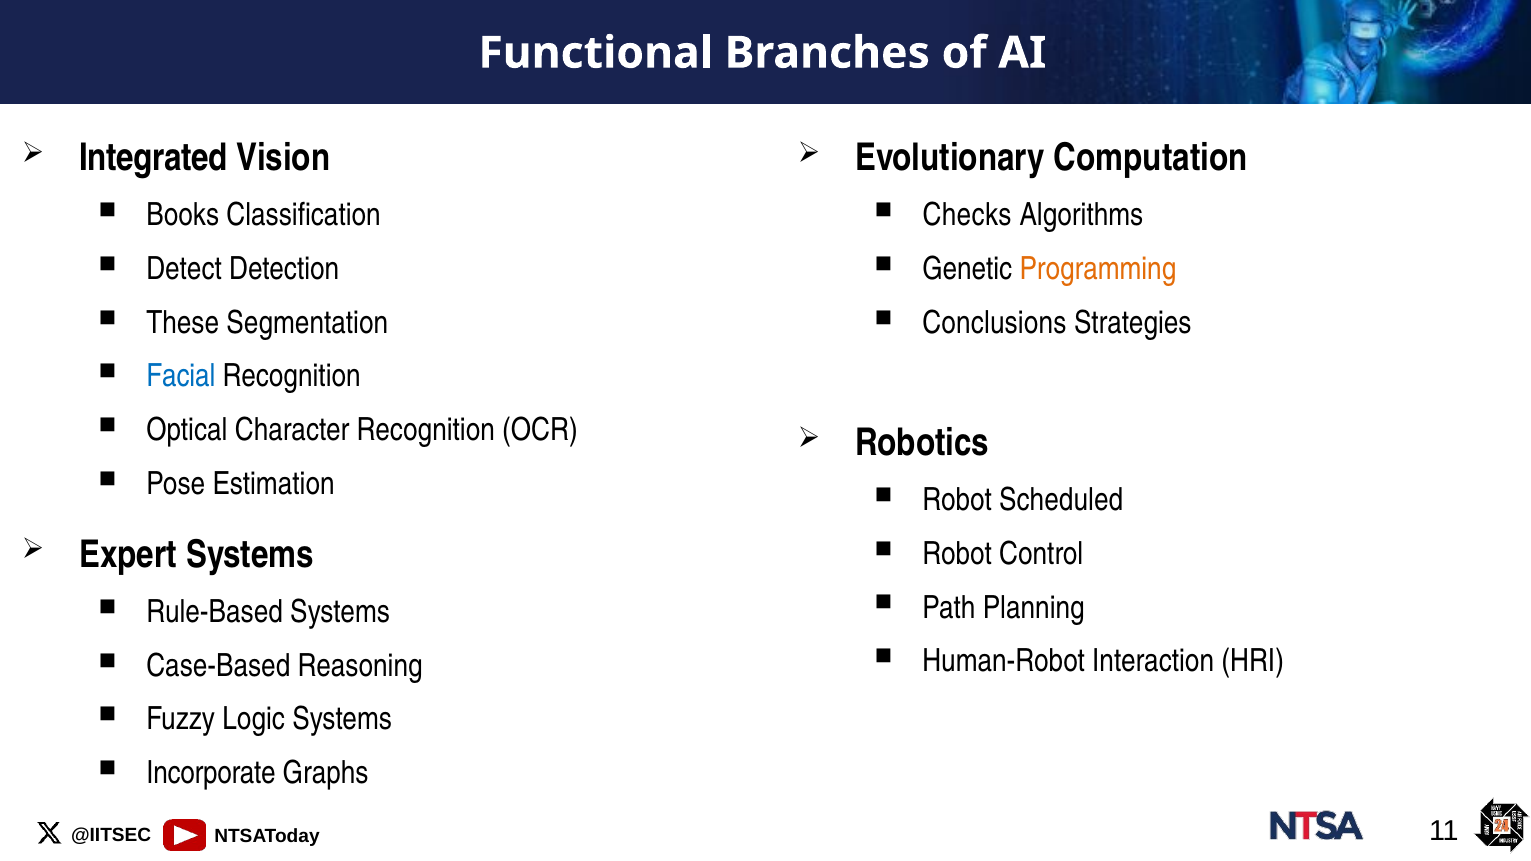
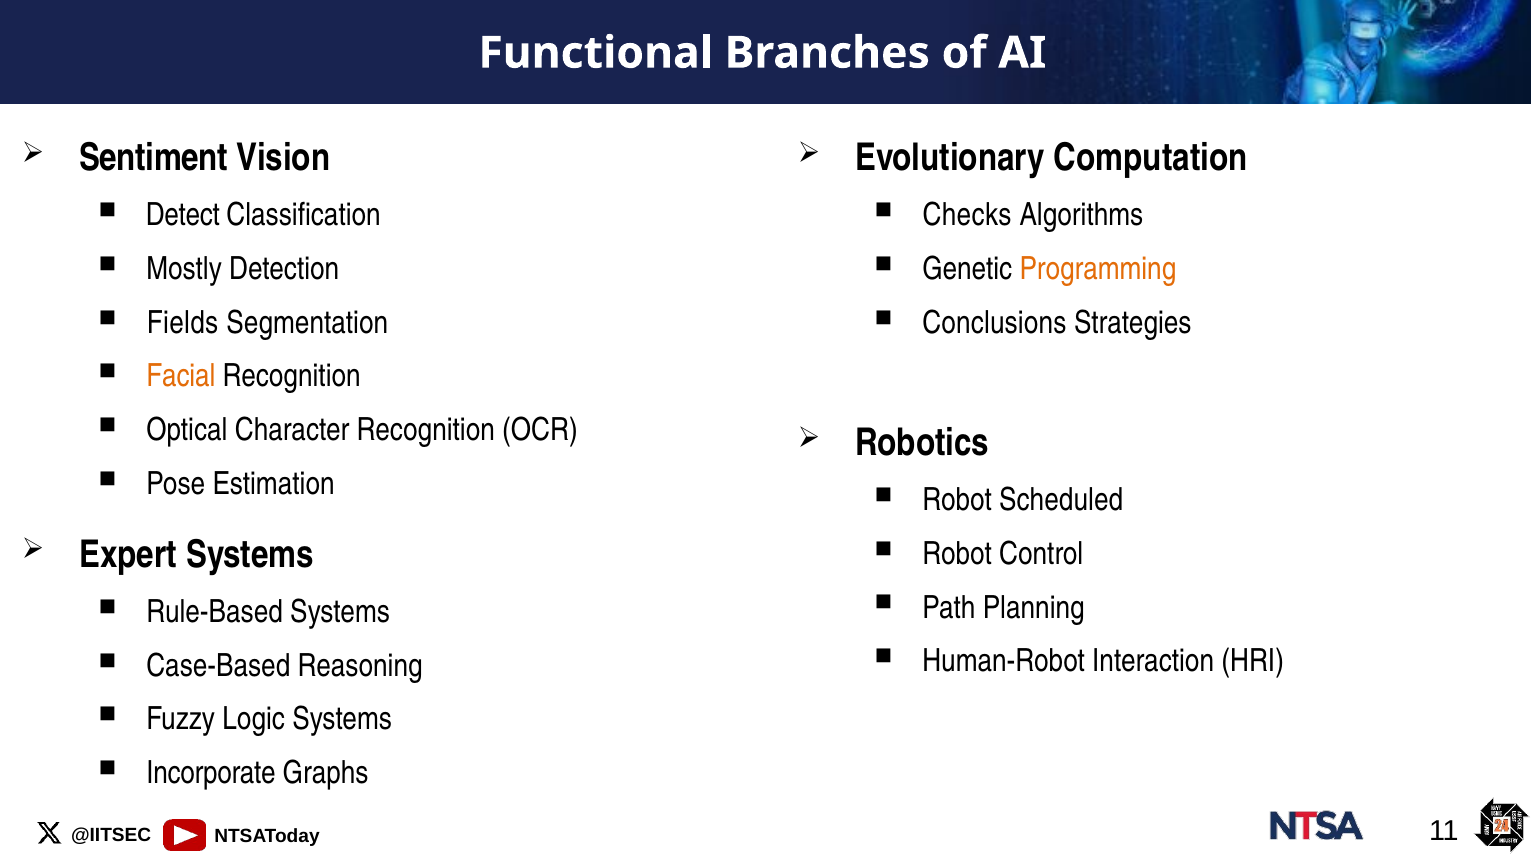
Integrated: Integrated -> Sentiment (154, 158)
Books: Books -> Detect (183, 215)
Detect: Detect -> Mostly (184, 269)
These: These -> Fields (183, 323)
Facial colour: blue -> orange (181, 376)
